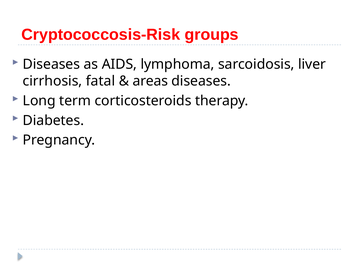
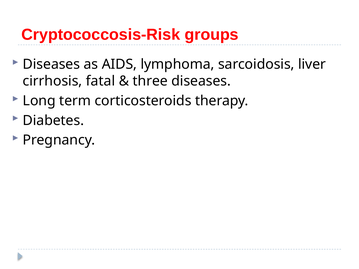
areas: areas -> three (150, 81)
